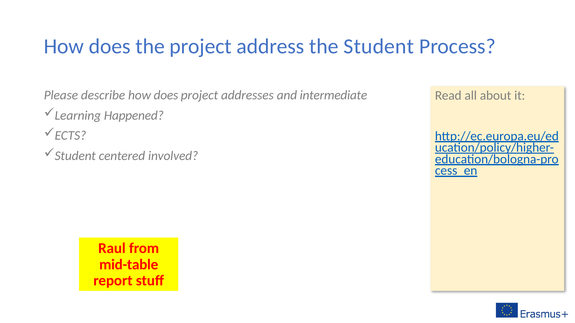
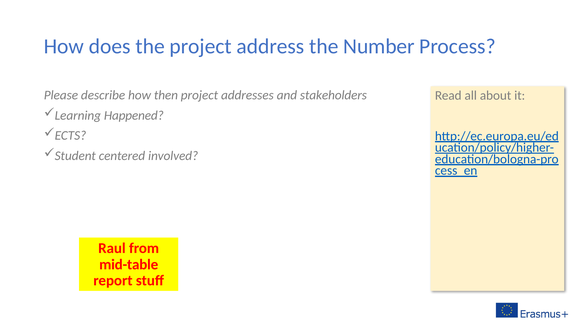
the Student: Student -> Number (379, 47)
describe how does: does -> then (166, 95)
intermediate: intermediate -> stakeholders (333, 95)
